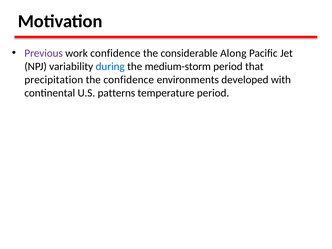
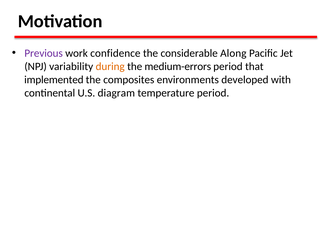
during colour: blue -> orange (110, 66)
medium-storm: medium-storm -> medium-errors (178, 66)
precipitation: precipitation -> implemented (54, 80)
the confidence: confidence -> composites (129, 80)
patterns: patterns -> diagram (116, 93)
